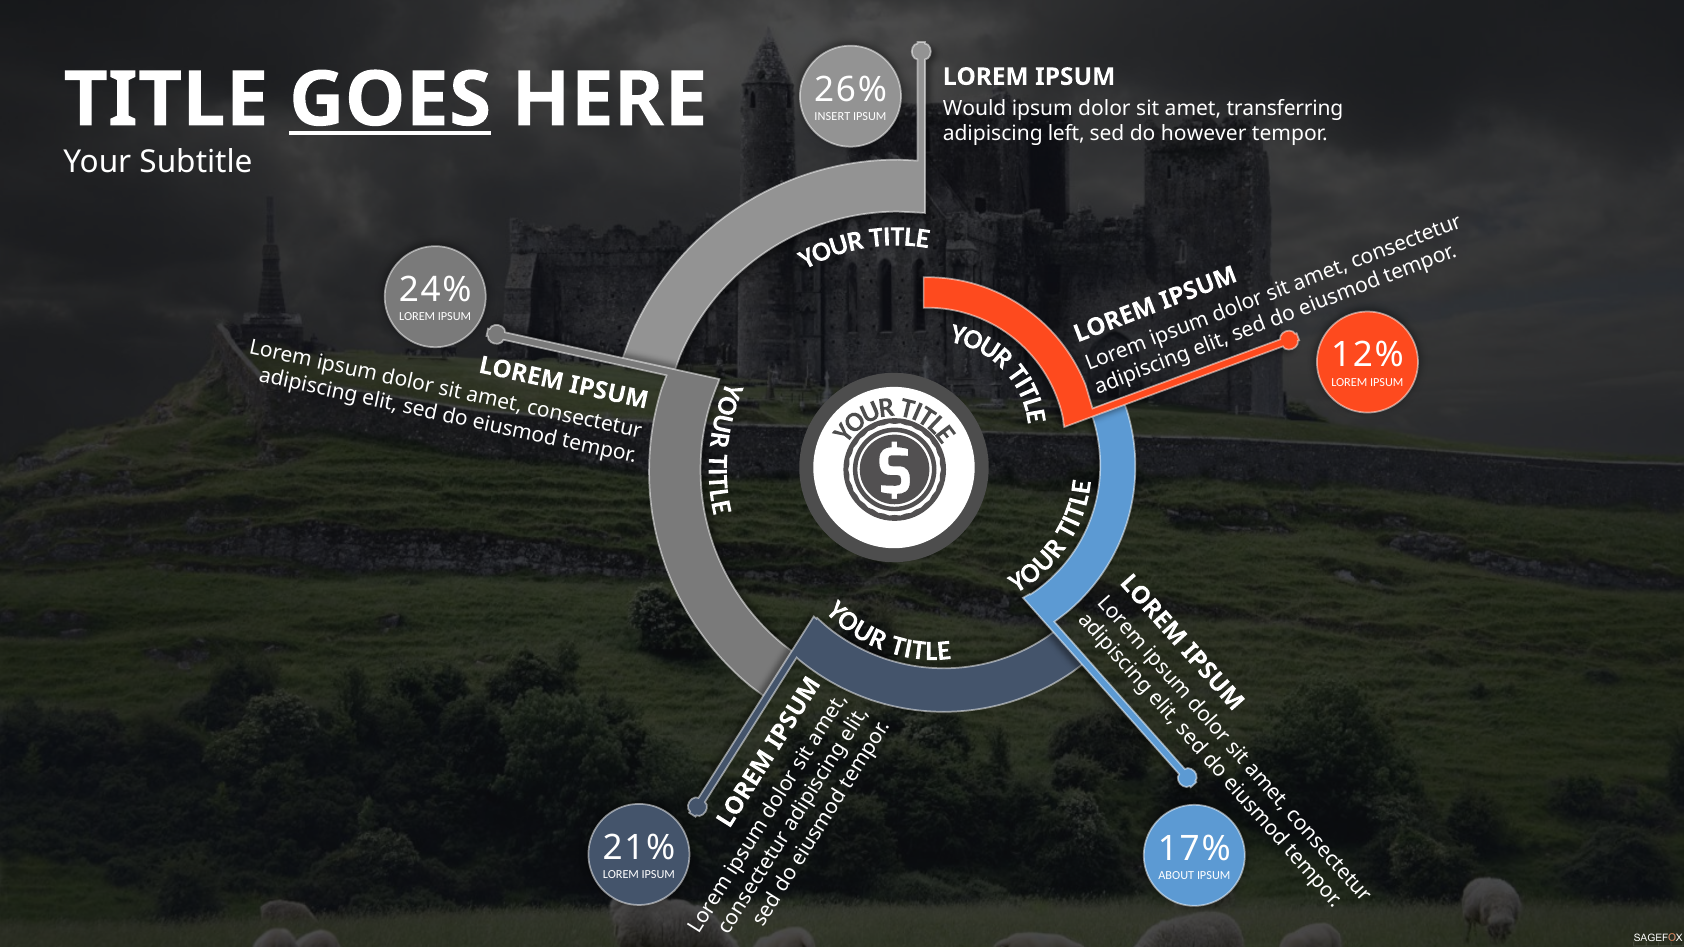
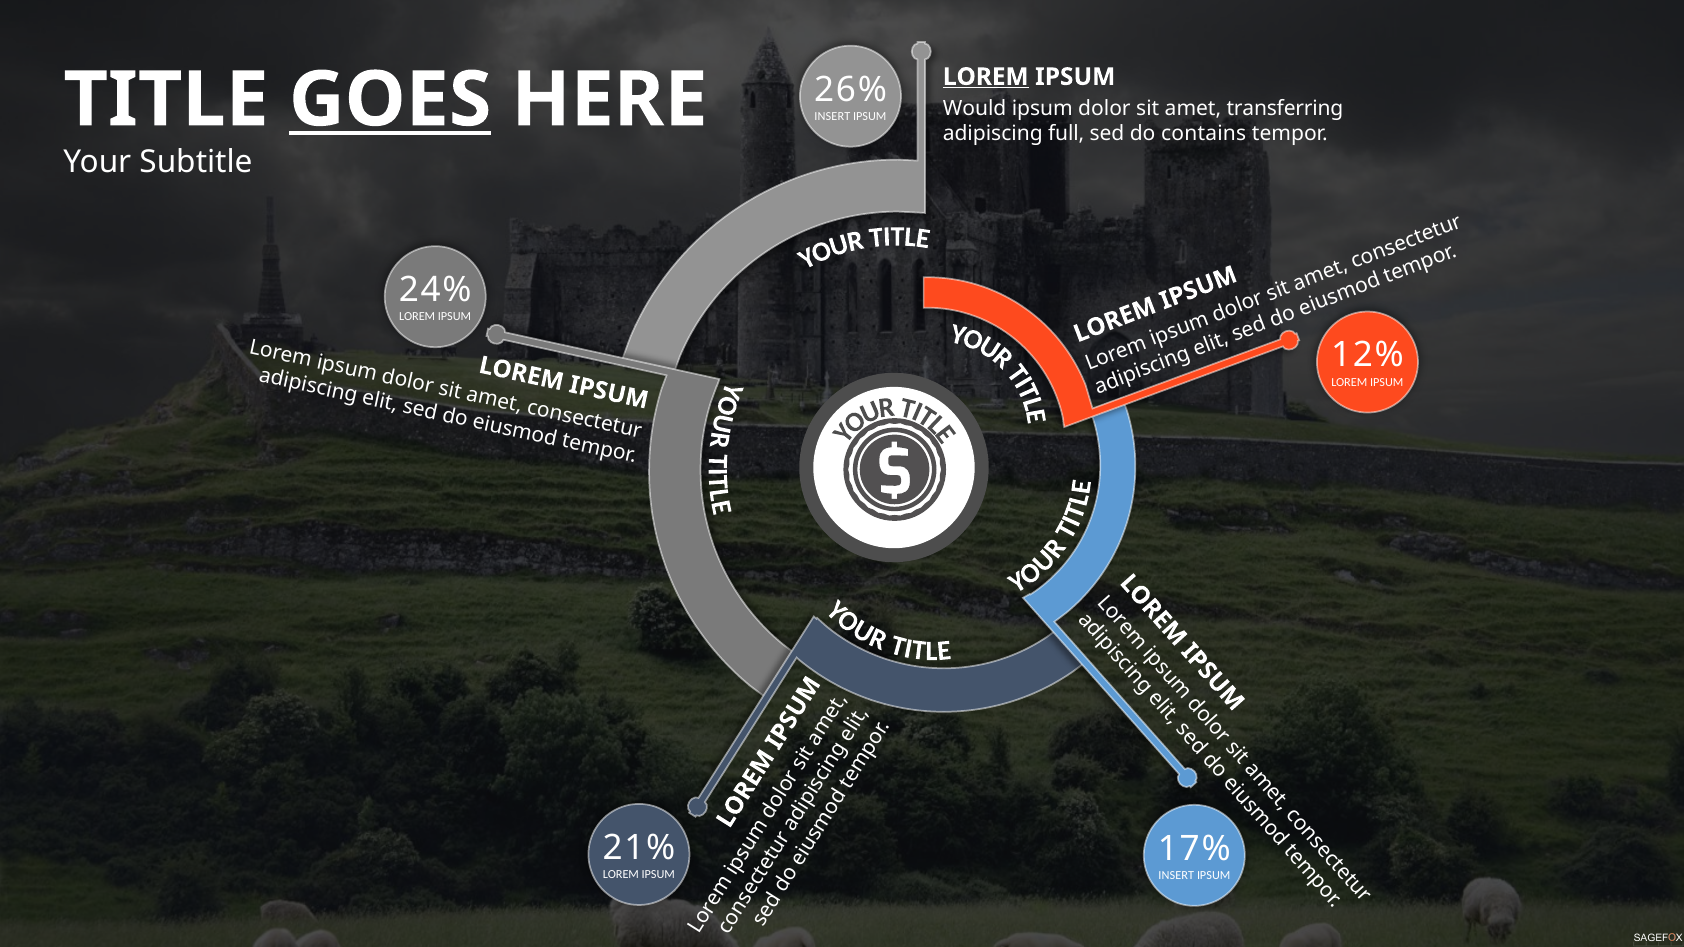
LOREM underline: none -> present (986, 77)
left: left -> full (1066, 133)
however: however -> contains (1204, 133)
ABOUT: ABOUT -> INSERT (1176, 876)
